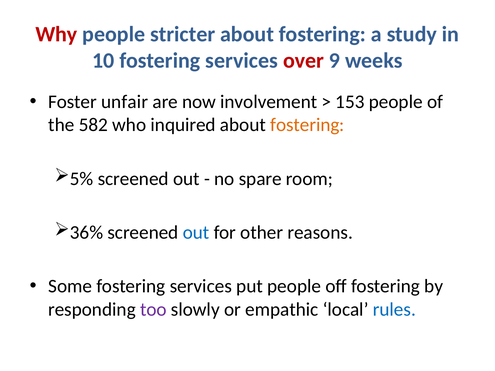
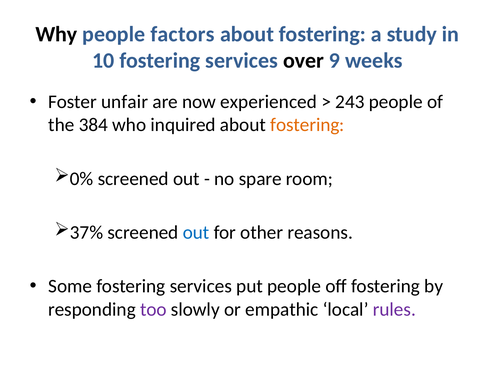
Why colour: red -> black (56, 34)
stricter: stricter -> factors (183, 34)
over colour: red -> black (303, 61)
involvement: involvement -> experienced (269, 102)
153: 153 -> 243 (350, 102)
582: 582 -> 384 (93, 125)
5%: 5% -> 0% (82, 179)
36%: 36% -> 37% (87, 233)
rules colour: blue -> purple (394, 310)
